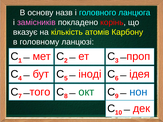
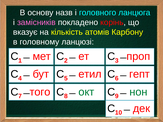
іноді: іноді -> етил (90, 74)
ідея: ідея -> гепт (139, 74)
нон colour: blue -> green (138, 92)
